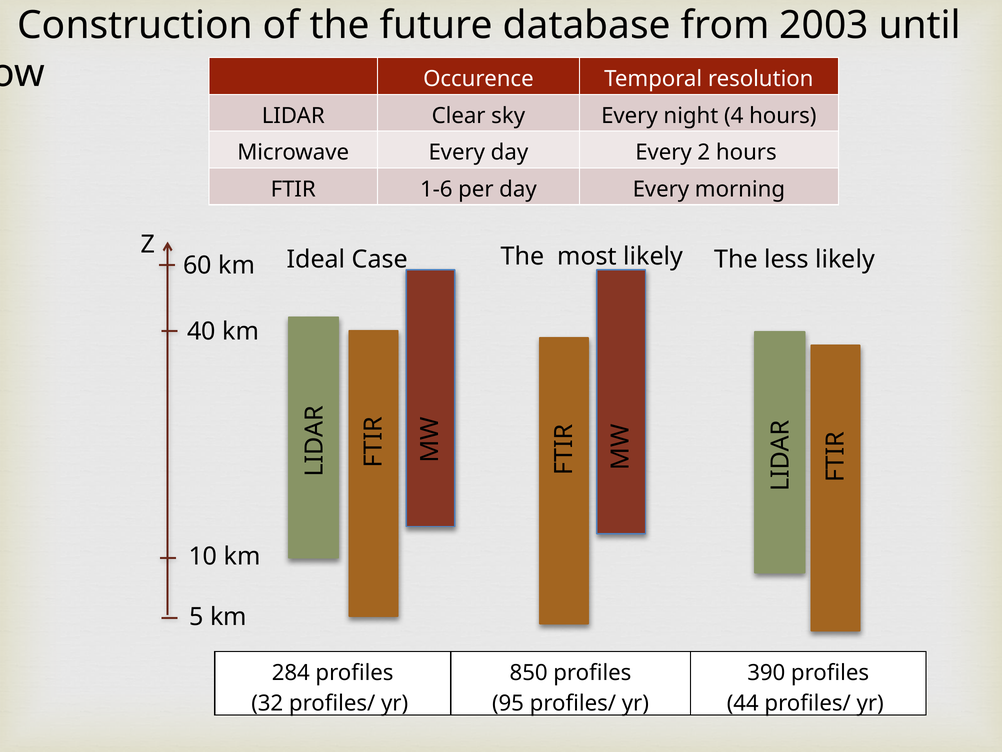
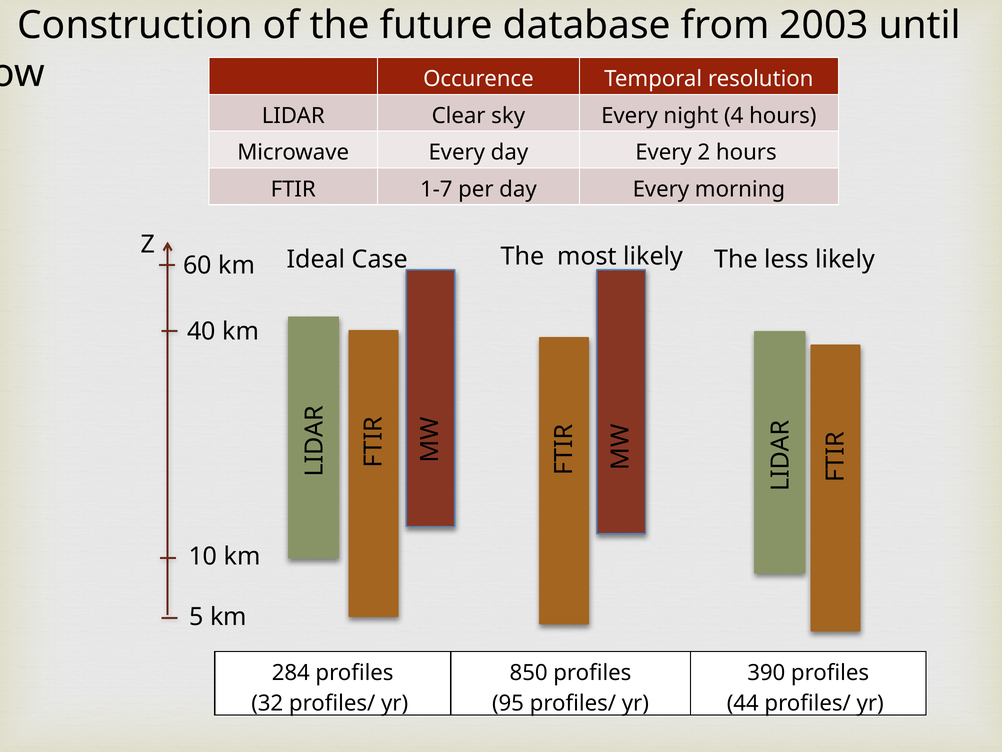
1-6: 1-6 -> 1-7 (436, 189)
